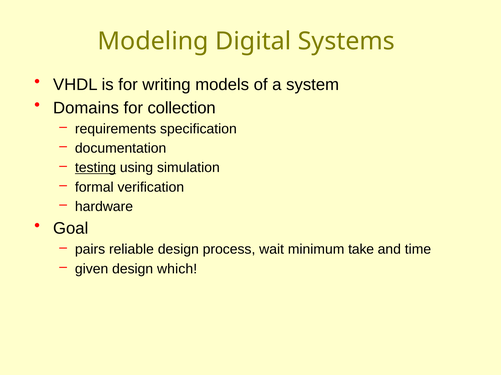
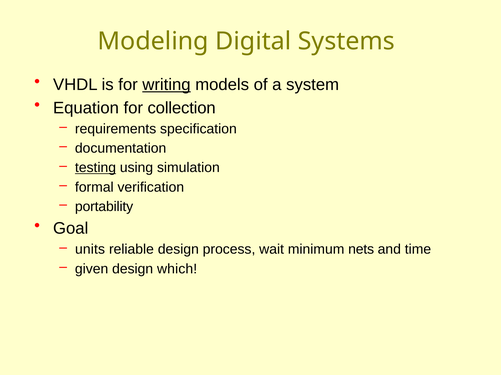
writing underline: none -> present (166, 85)
Domains: Domains -> Equation (86, 108)
hardware: hardware -> portability (104, 207)
pairs: pairs -> units (90, 250)
take: take -> nets (361, 250)
